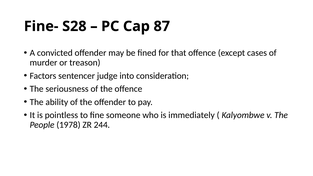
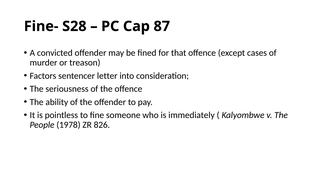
judge: judge -> letter (107, 76)
244: 244 -> 826 (102, 125)
